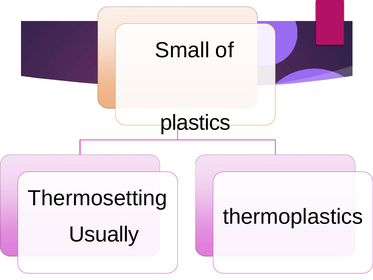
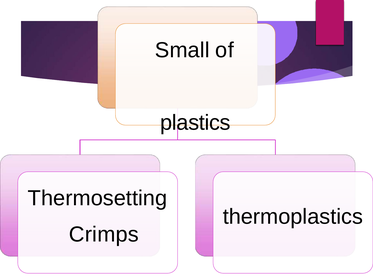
Usually: Usually -> Crimps (104, 234)
